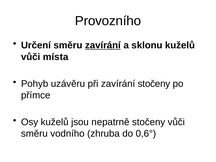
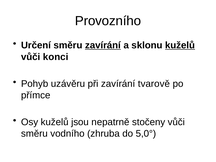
kuželů underline: none -> present (180, 45)
místa: místa -> konci (56, 57)
zavírání stočeny: stočeny -> tvarově (154, 84)
0,6°: 0,6° -> 5,0° (146, 134)
